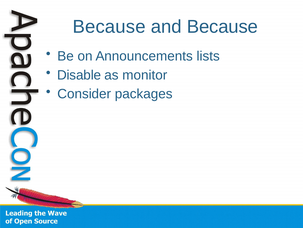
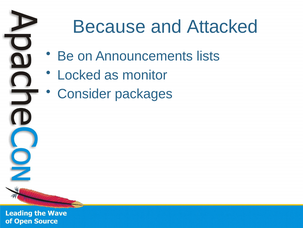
and Because: Because -> Attacked (222, 27)
Disable: Disable -> Locked (79, 75)
